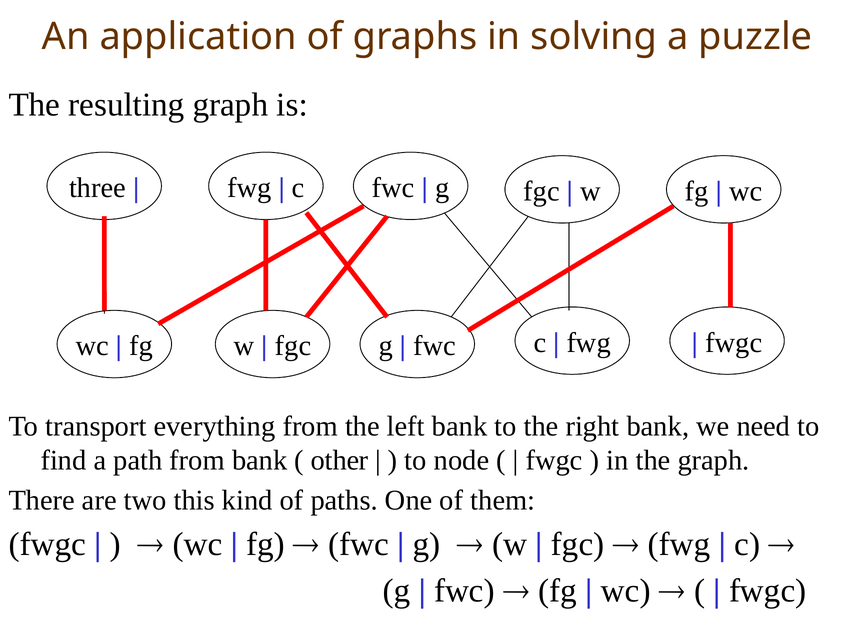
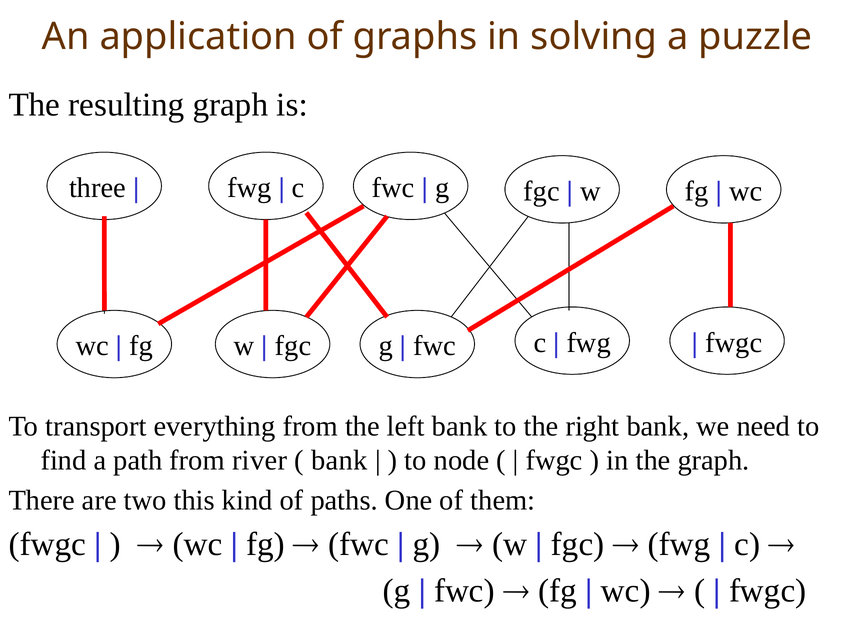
from bank: bank -> river (260, 461)
other: other -> bank (339, 461)
